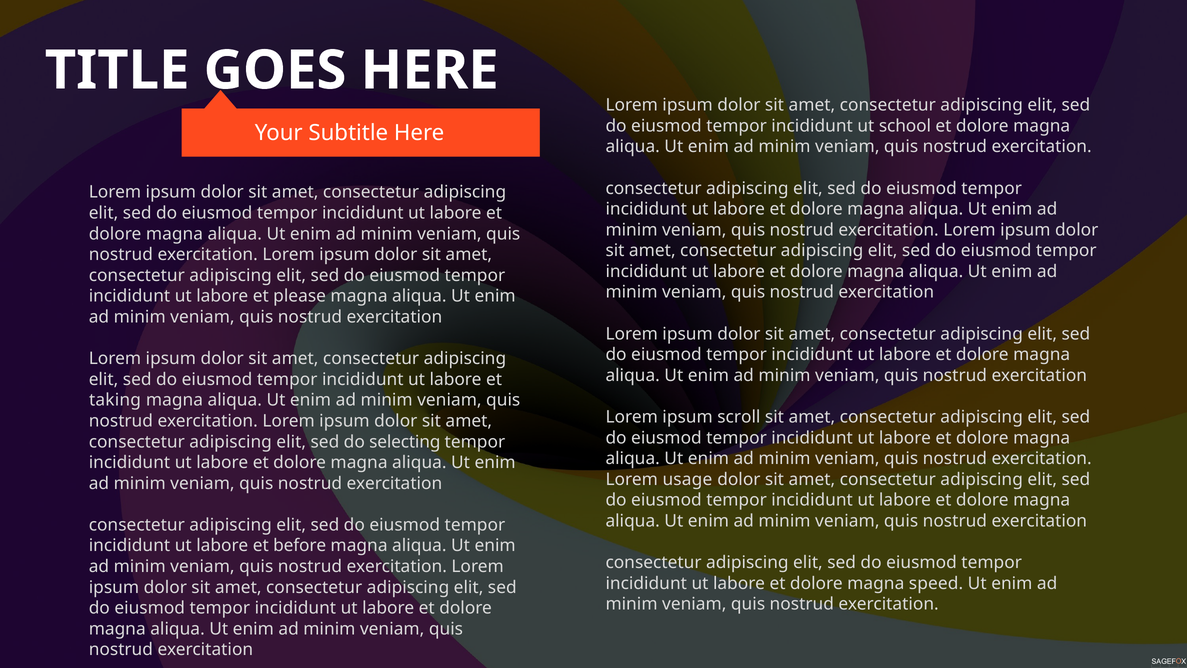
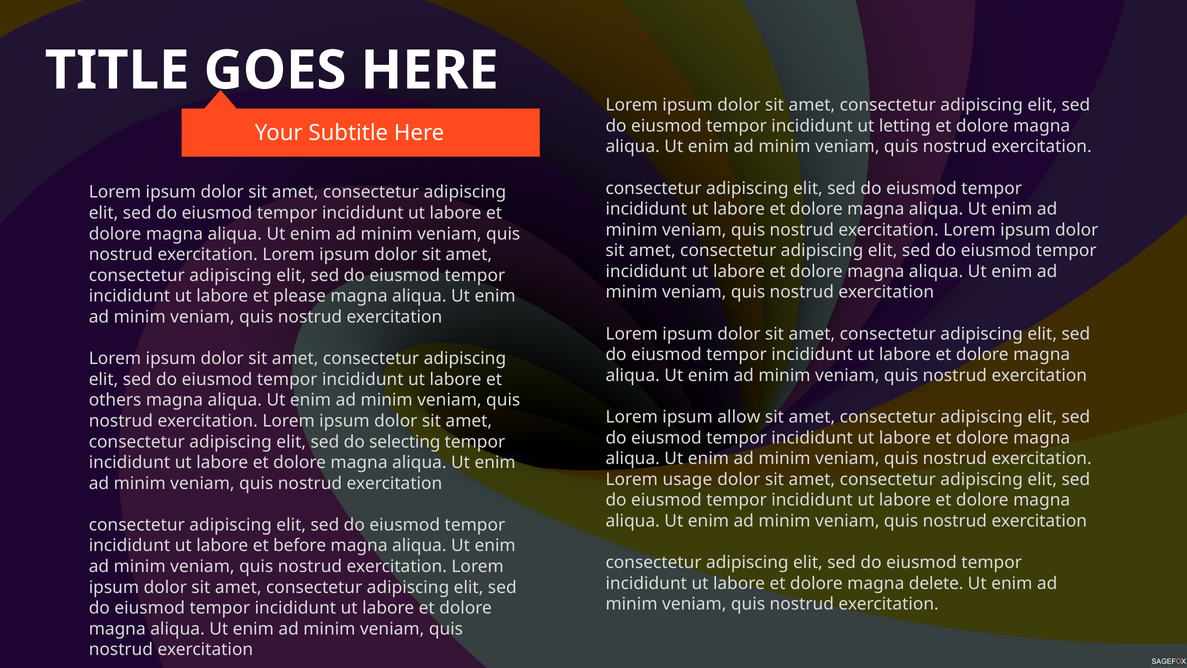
school: school -> letting (905, 126)
taking: taking -> others (115, 400)
scroll: scroll -> allow (739, 417)
speed: speed -> delete (936, 583)
